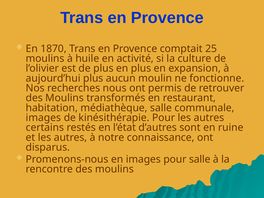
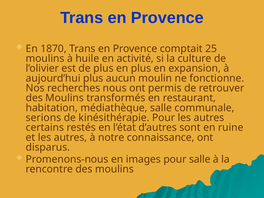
images: images -> serions (43, 118)
